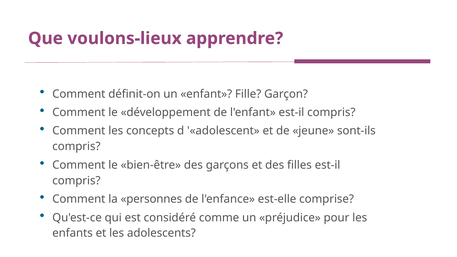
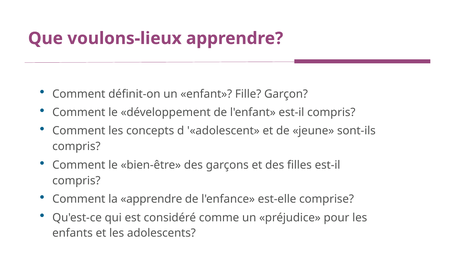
la personnes: personnes -> apprendre (151, 199)
